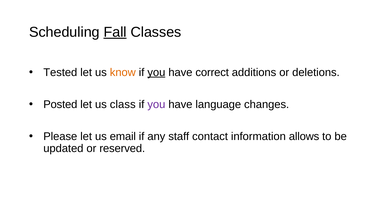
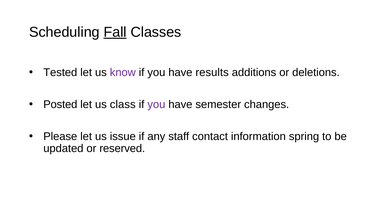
know colour: orange -> purple (123, 72)
you underline: present -> none (156, 72)
correct: correct -> results (212, 72)
language: language -> semester (218, 104)
email: email -> issue (123, 136)
allows: allows -> spring (304, 136)
